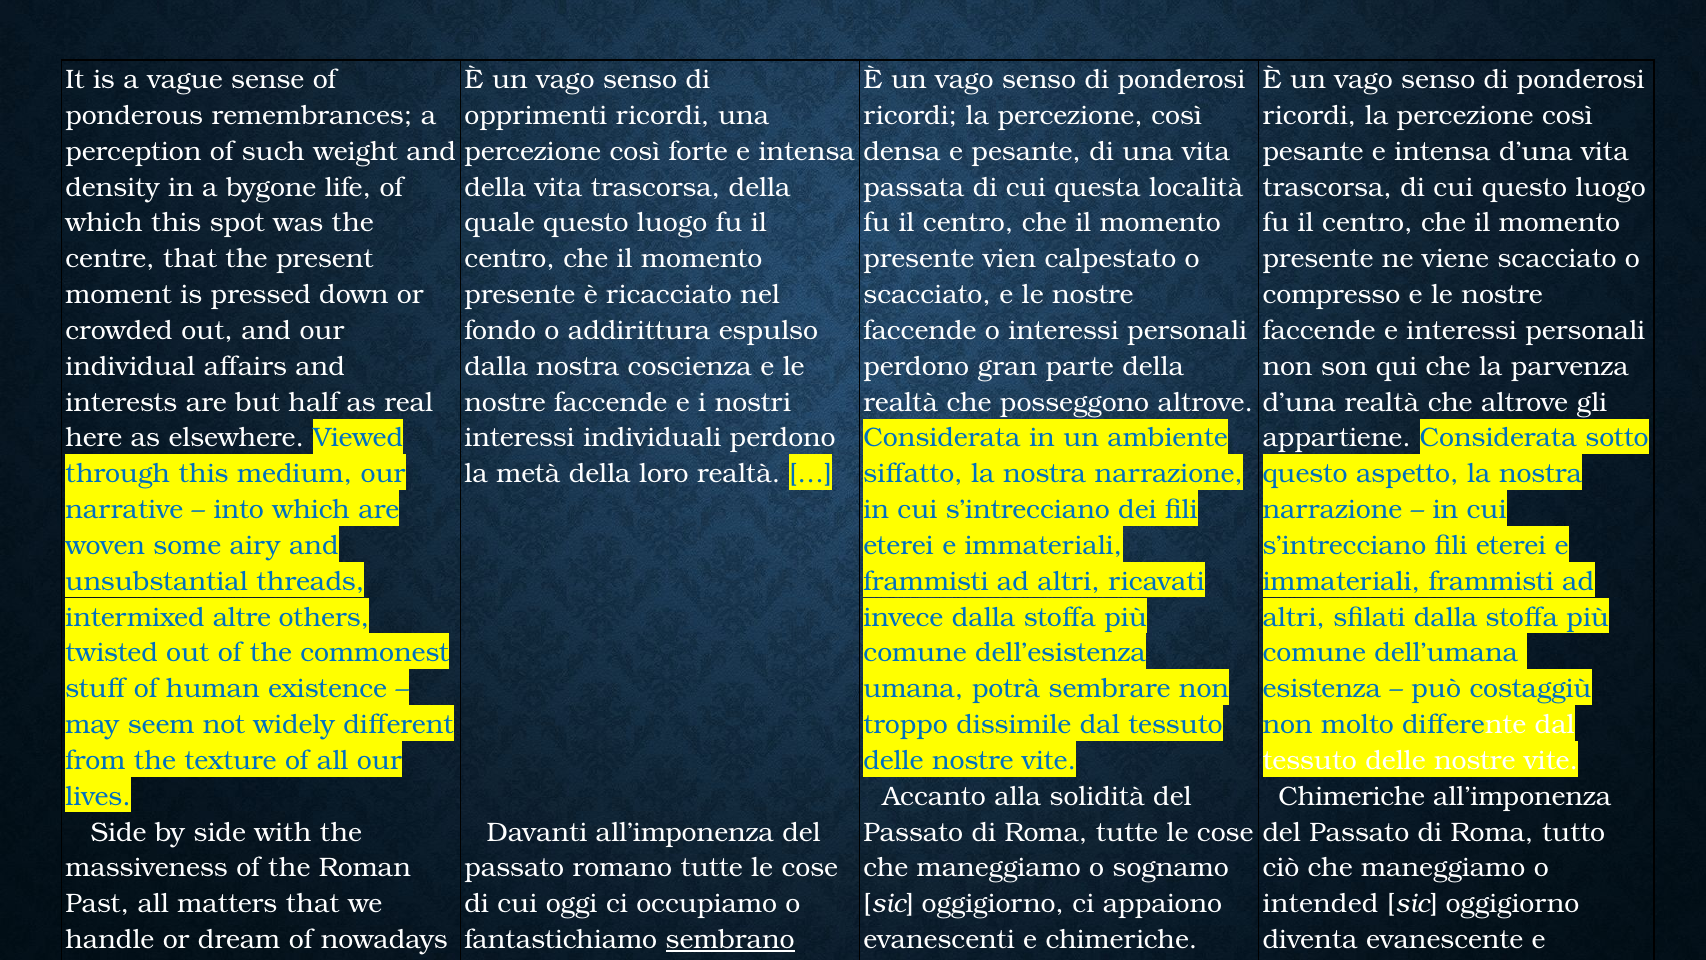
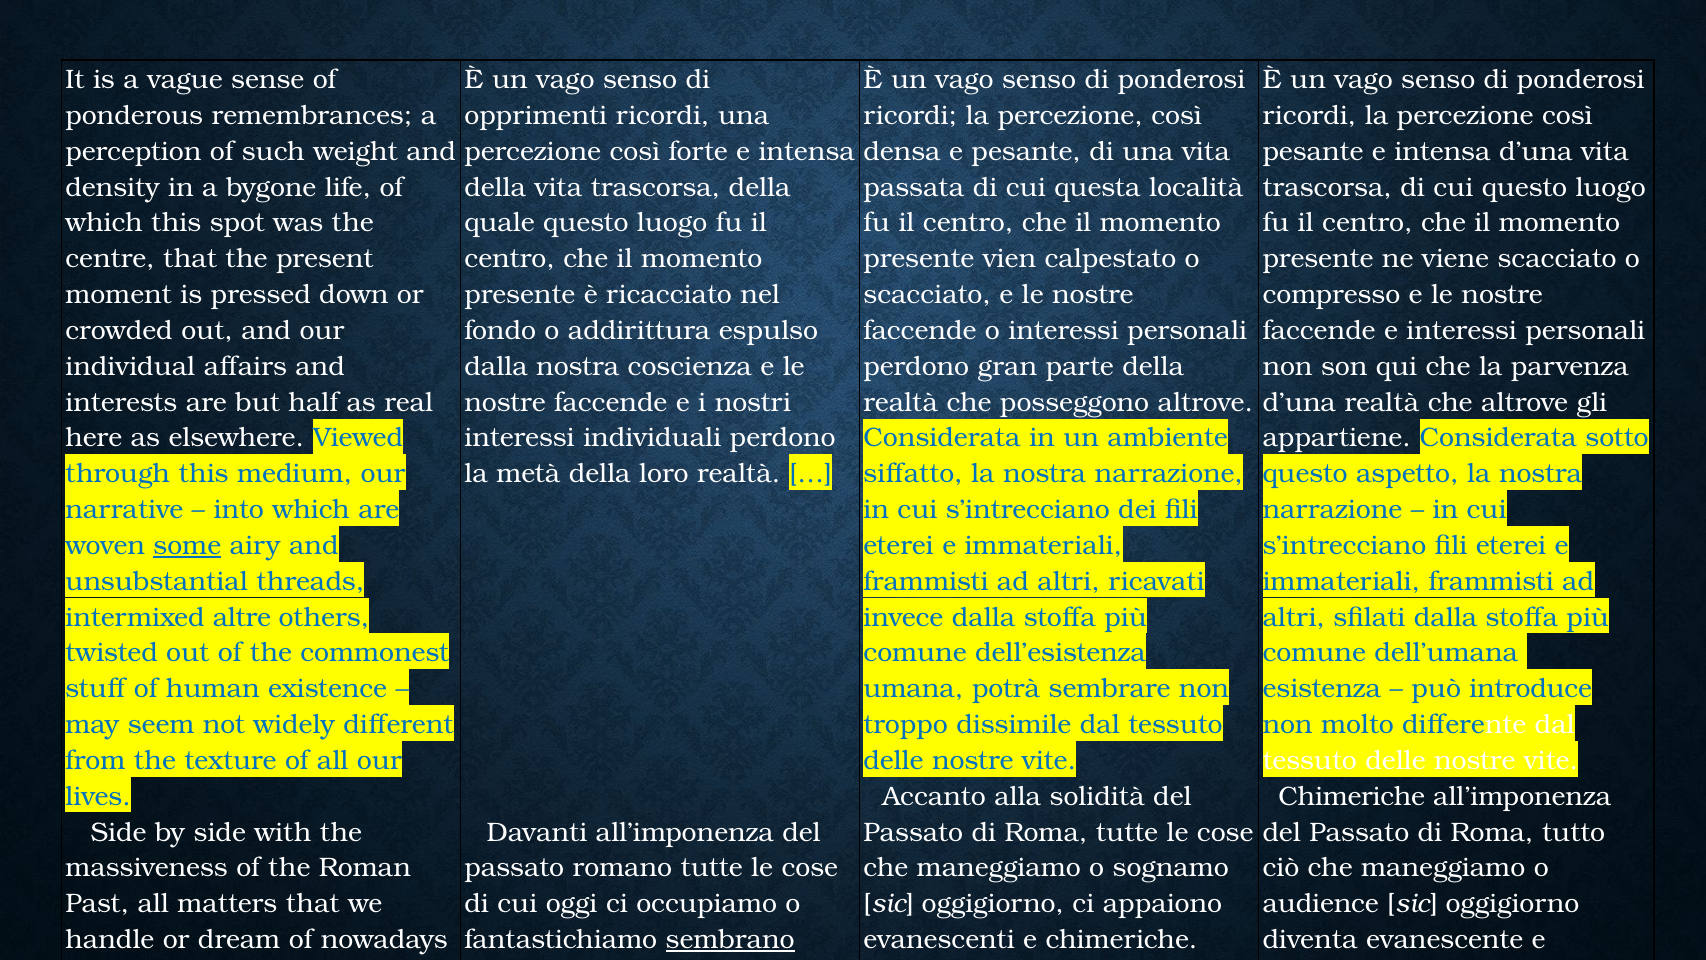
some underline: none -> present (187, 545)
costaggiù: costaggiù -> introduce (1531, 689)
intended: intended -> audience (1321, 904)
